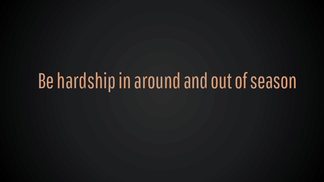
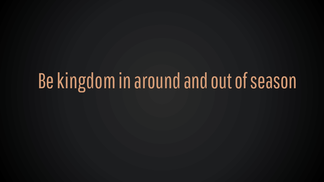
hardship: hardship -> kingdom (86, 81)
